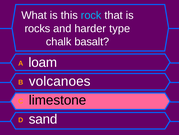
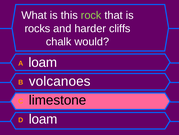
rock colour: light blue -> light green (91, 15)
type: type -> cliffs (120, 28)
basalt: basalt -> would (92, 41)
D sand: sand -> loam (43, 118)
